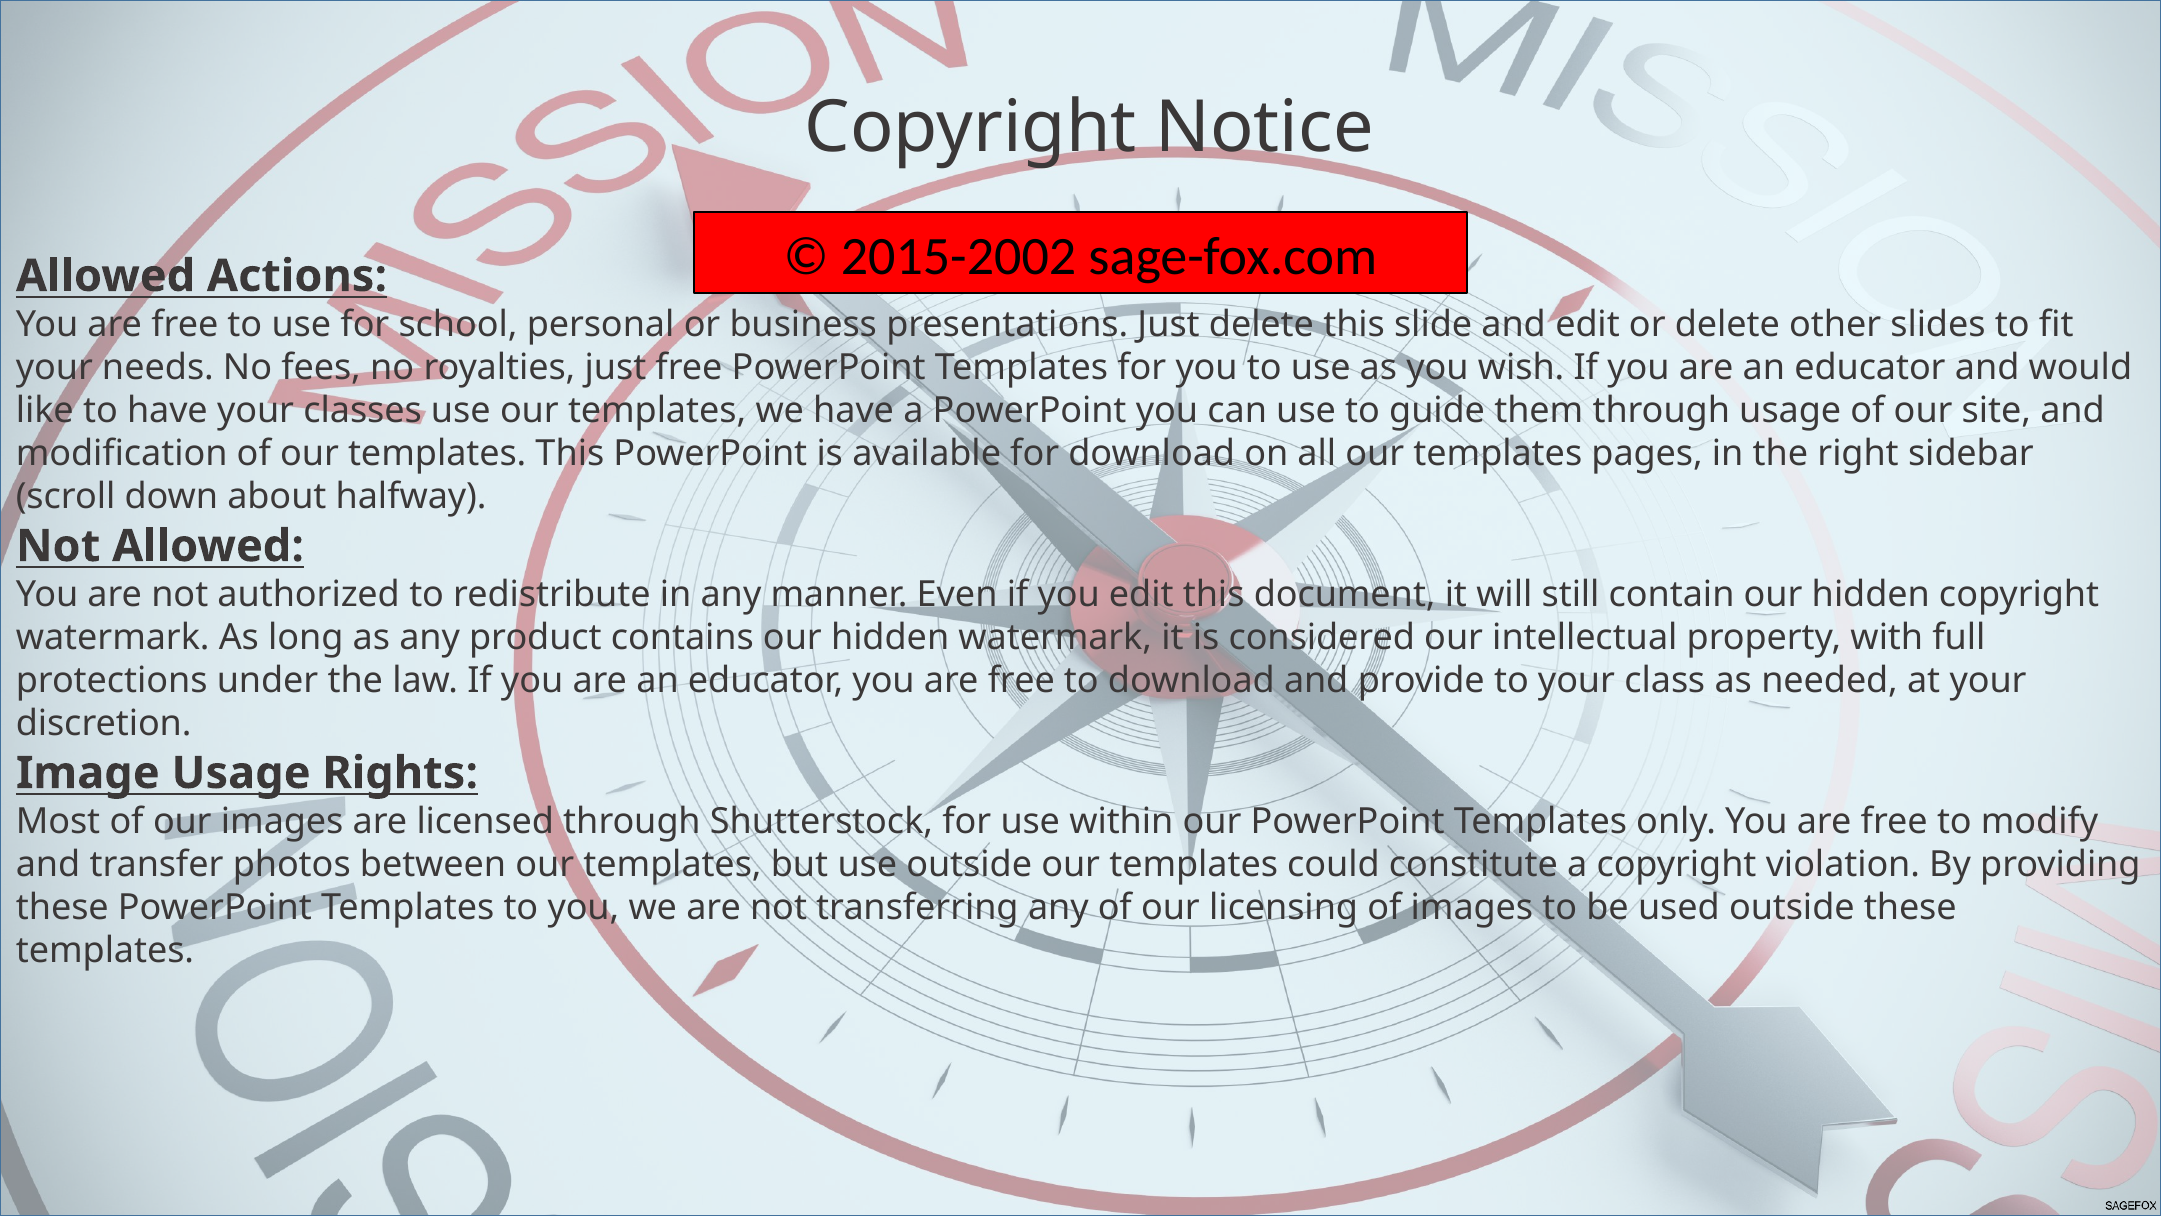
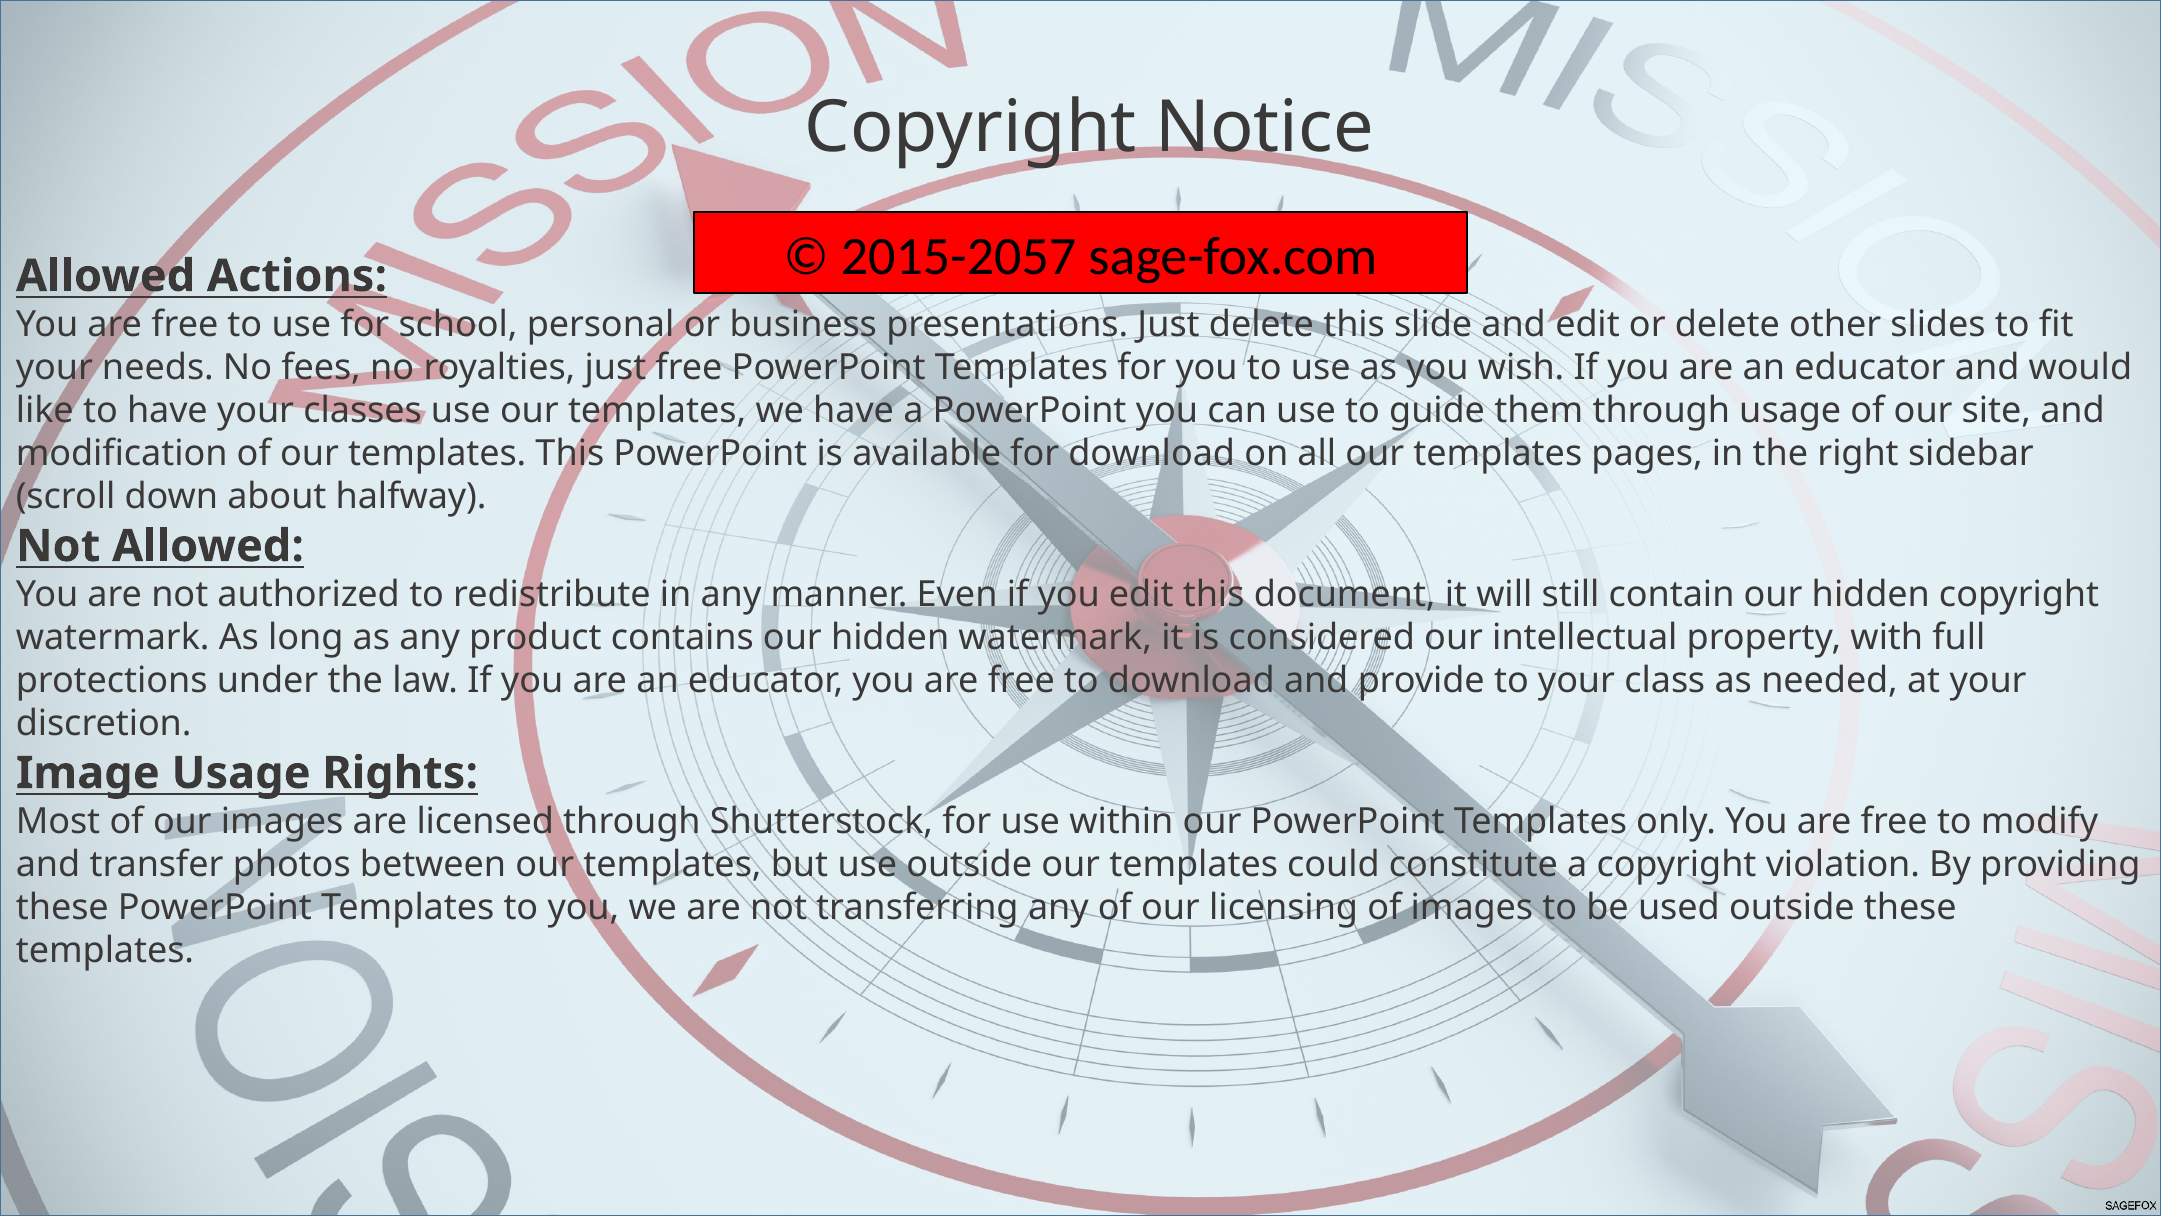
2015-2002: 2015-2002 -> 2015-2057 (959, 256)
